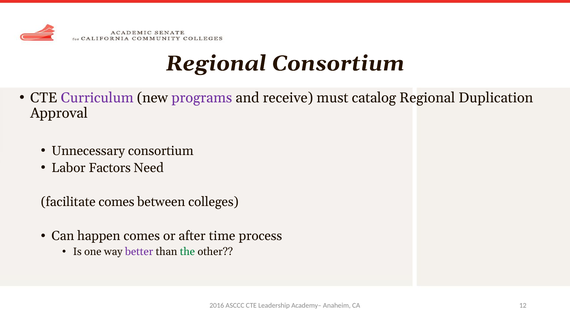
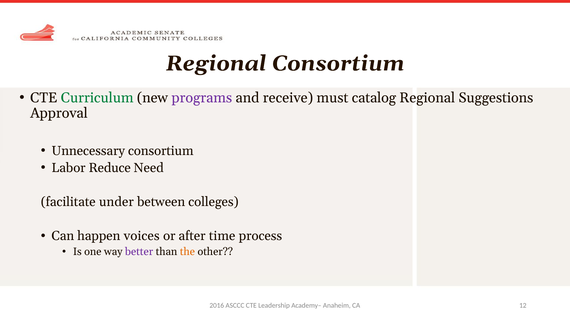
Curriculum colour: purple -> green (97, 98)
Duplication: Duplication -> Suggestions (496, 98)
Factors: Factors -> Reduce (110, 168)
facilitate comes: comes -> under (116, 202)
happen comes: comes -> voices (142, 236)
the colour: green -> orange (187, 252)
